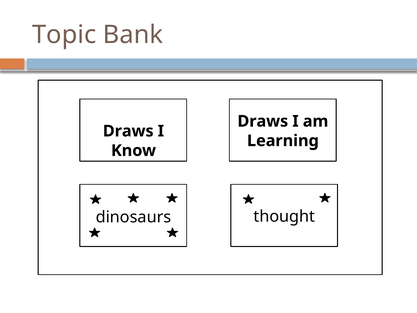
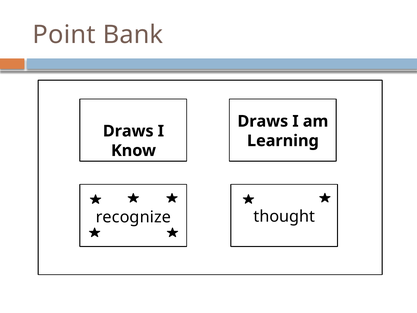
Topic: Topic -> Point (64, 35)
dinosaurs: dinosaurs -> recognize (133, 217)
